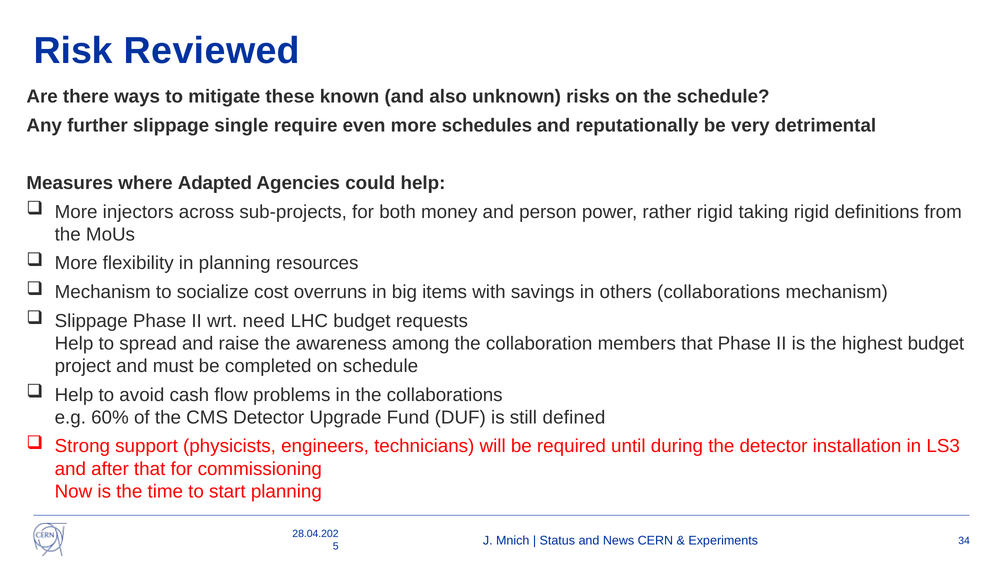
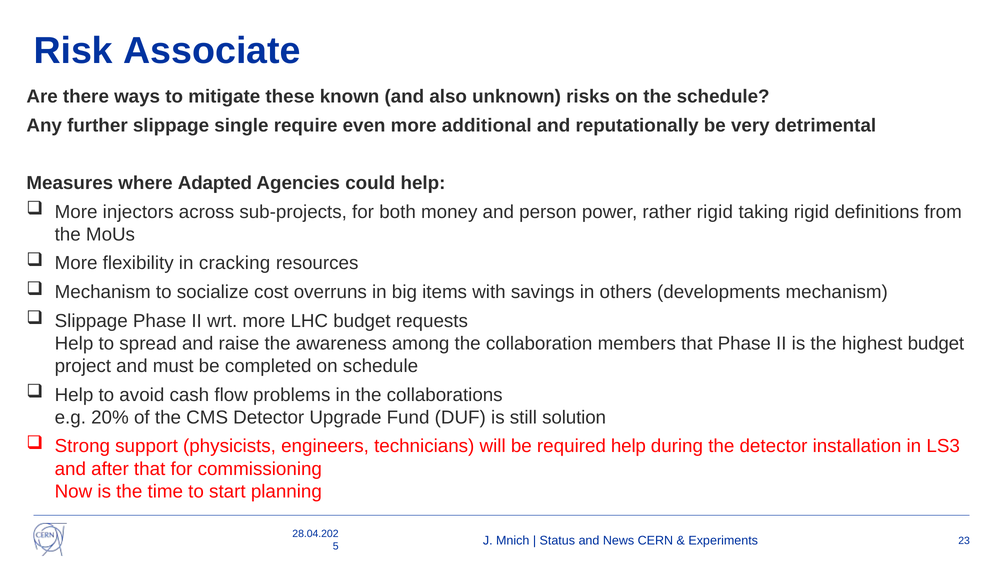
Reviewed: Reviewed -> Associate (212, 51)
schedules: schedules -> additional (487, 125)
in planning: planning -> cracking (235, 263)
others collaborations: collaborations -> developments (719, 292)
wrt need: need -> more (264, 321)
60%: 60% -> 20% (110, 418)
defined: defined -> solution (574, 418)
required until: until -> help (628, 446)
34: 34 -> 23 (964, 541)
